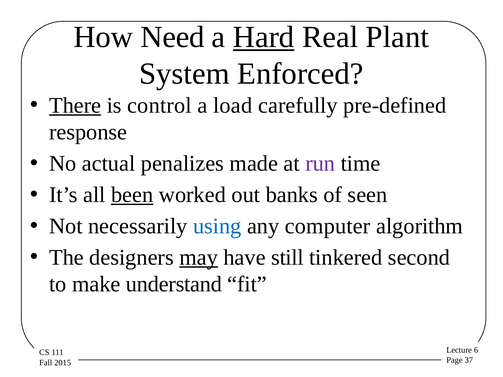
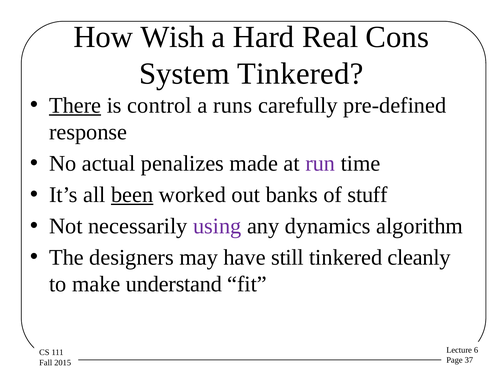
Need: Need -> Wish (172, 37)
Hard underline: present -> none (264, 37)
Plant: Plant -> Cons (397, 37)
System Enforced: Enforced -> Tinkered (300, 74)
load: load -> runs (233, 106)
seen: seen -> stuff (368, 195)
using colour: blue -> purple (217, 226)
computer: computer -> dynamics (328, 226)
may underline: present -> none (199, 258)
second: second -> cleanly (419, 258)
